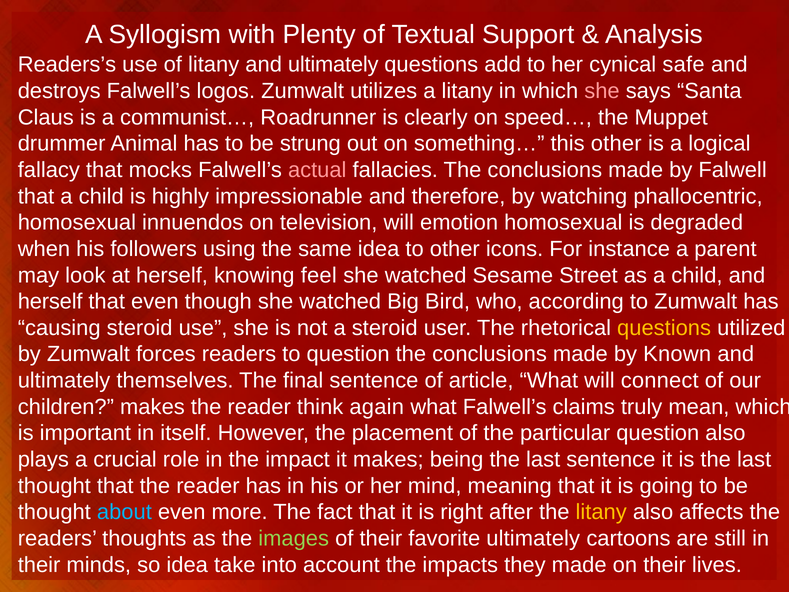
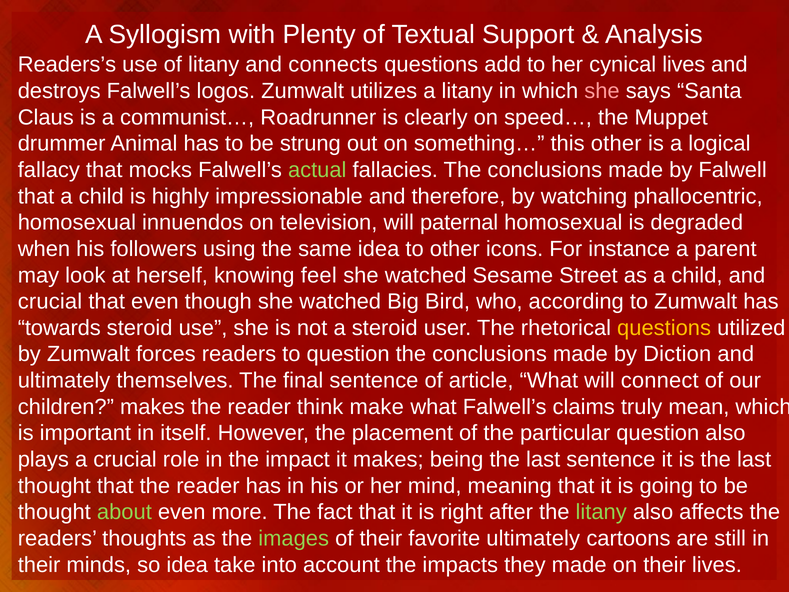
litany and ultimately: ultimately -> connects (333, 65)
cynical safe: safe -> lives (684, 65)
actual colour: pink -> light green (317, 170)
emotion: emotion -> paternal (459, 223)
herself: herself -> crucial (50, 301)
causing: causing -> towards (59, 328)
Known: Known -> Diction (677, 354)
again: again -> make (377, 407)
about colour: light blue -> light green (124, 512)
litany colour: yellow -> light green (601, 512)
